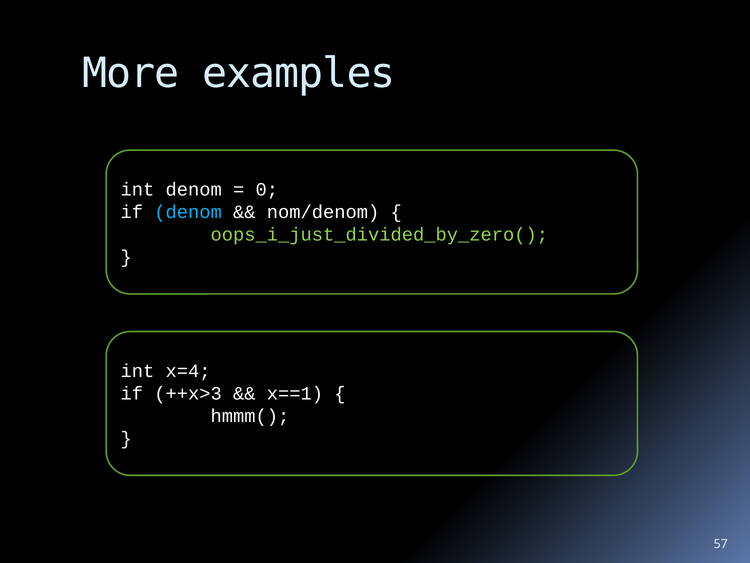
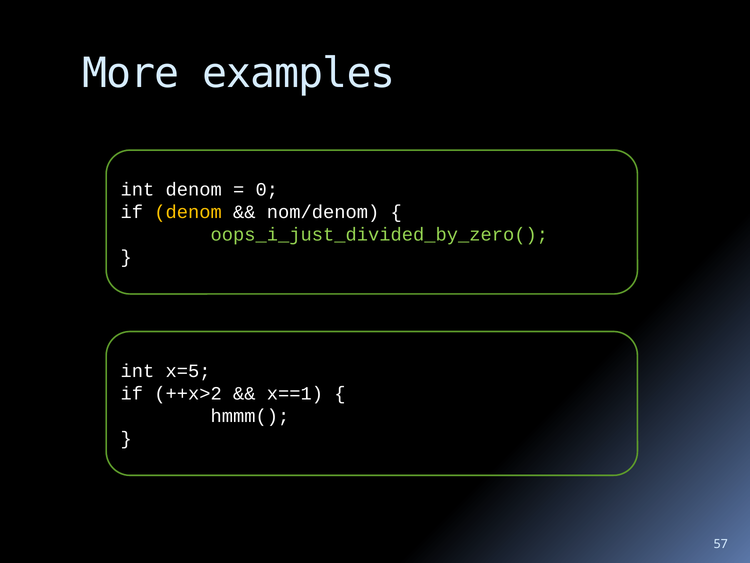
denom colour: light blue -> yellow (188, 212)
x=4: x=4 -> x=5 (188, 371)
++x>3: ++x>3 -> ++x>2 (188, 393)
